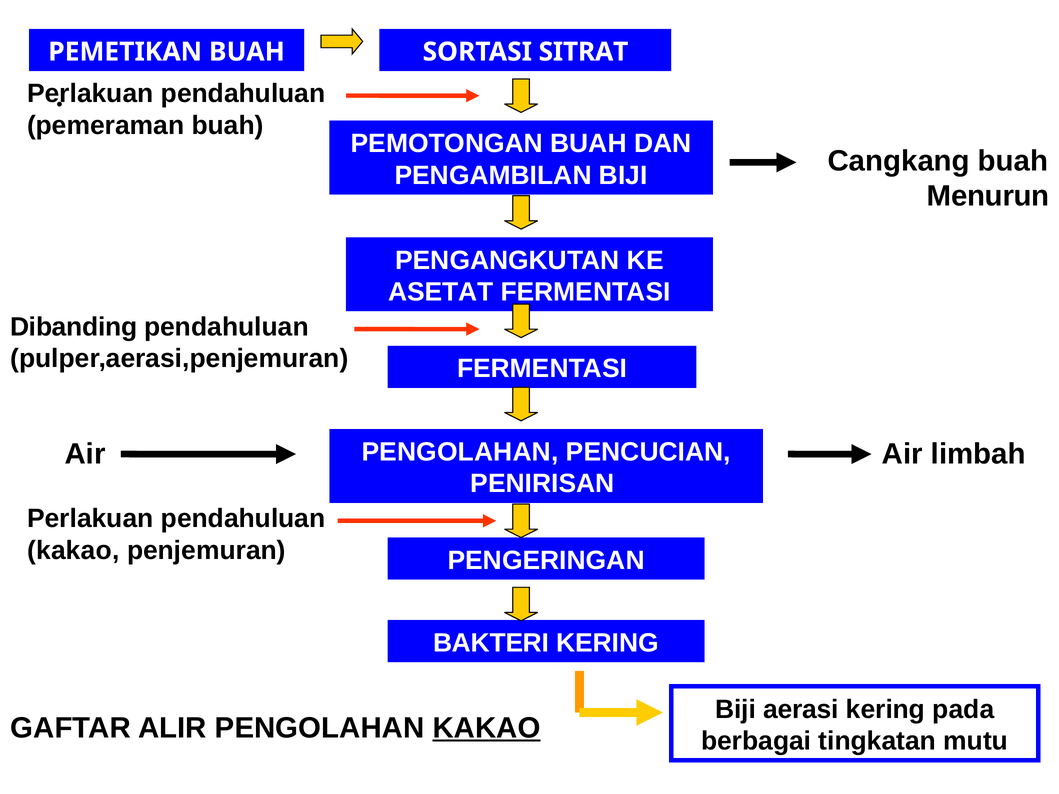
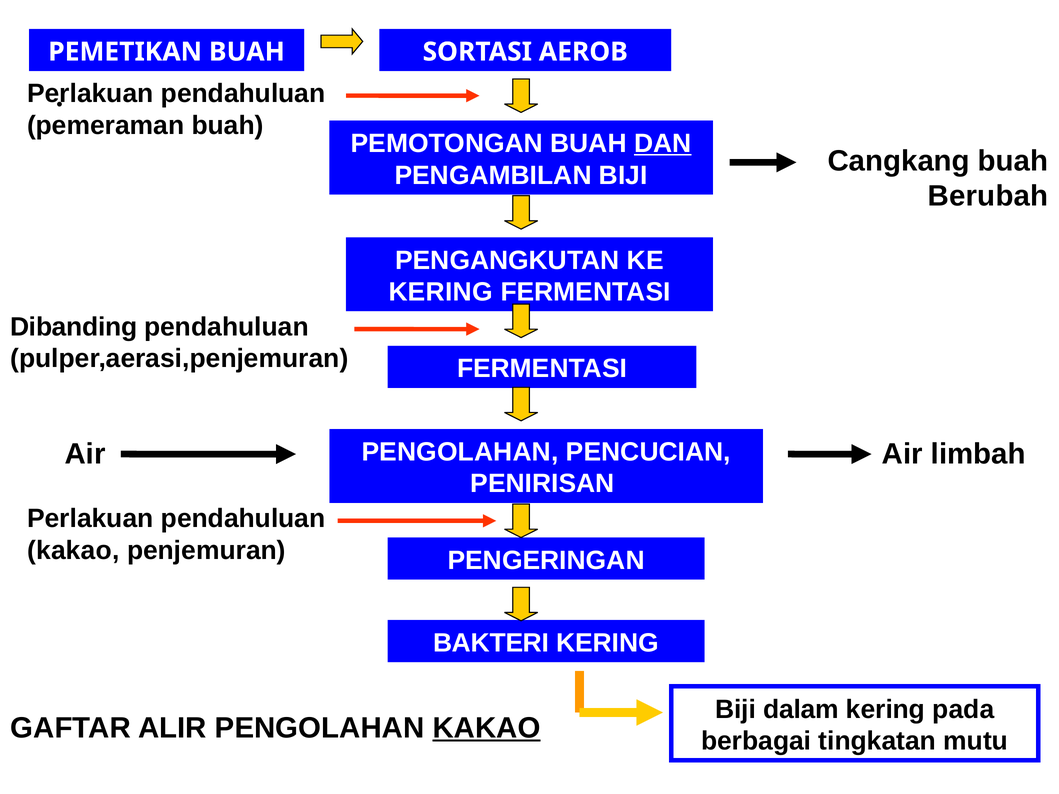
SITRAT: SITRAT -> AEROB (583, 52)
DAN underline: none -> present (663, 144)
Menurun: Menurun -> Berubah (988, 196)
ASETAT: ASETAT -> KERING (441, 292)
aerasi: aerasi -> dalam (801, 710)
